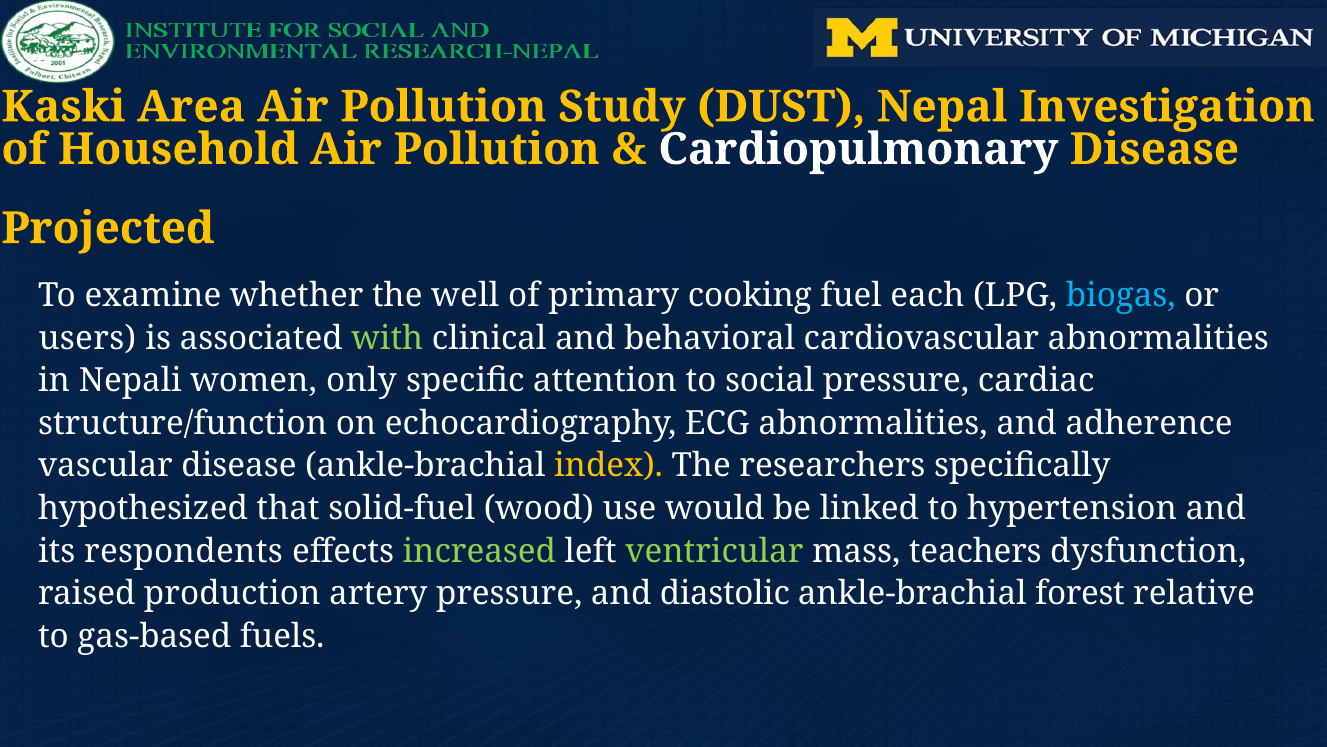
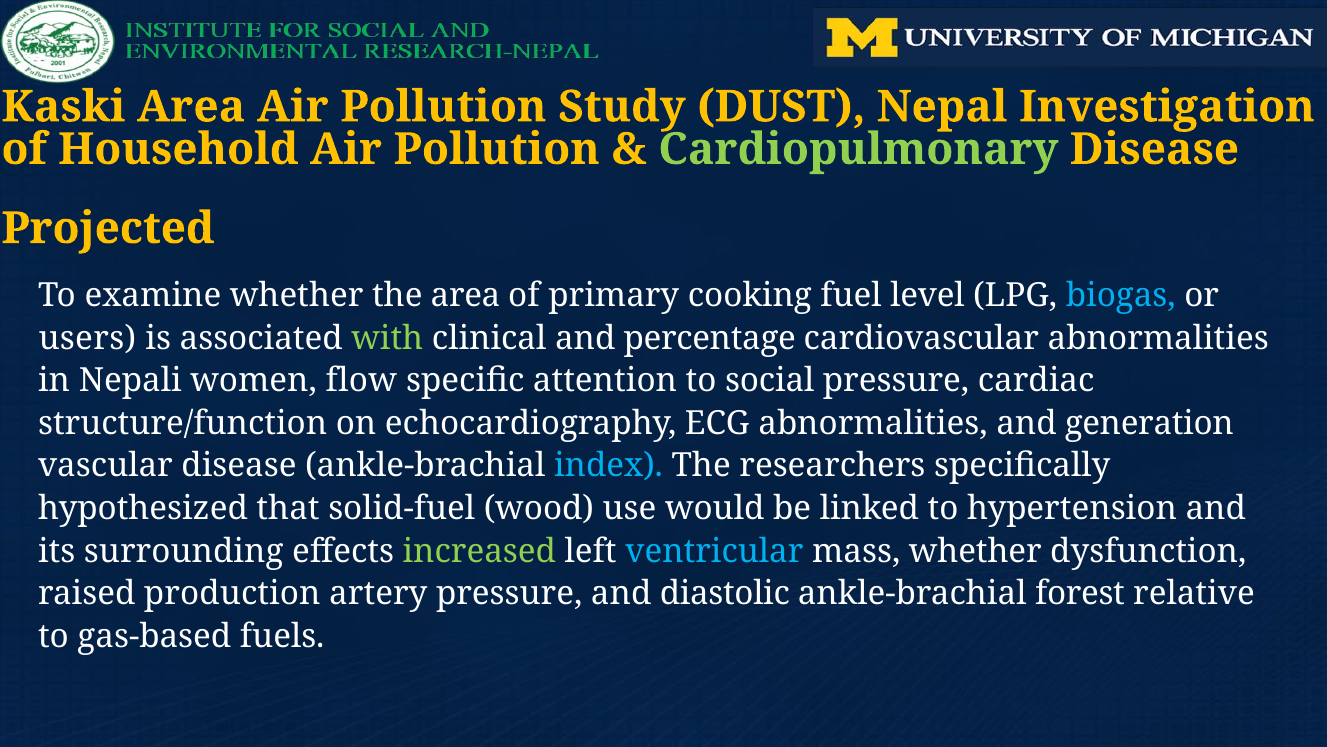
Cardiopulmonary colour: white -> light green (858, 149)
the well: well -> area (466, 295)
each: each -> level (928, 295)
behavioral: behavioral -> percentage (710, 338)
only: only -> flow (361, 380)
adherence: adherence -> generation (1149, 423)
index colour: yellow -> light blue (609, 466)
respondents: respondents -> surrounding (184, 551)
ventricular colour: light green -> light blue (714, 551)
mass teachers: teachers -> whether (975, 551)
